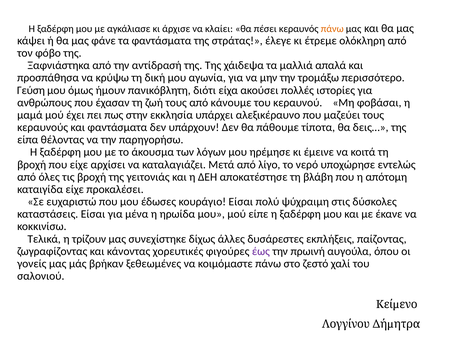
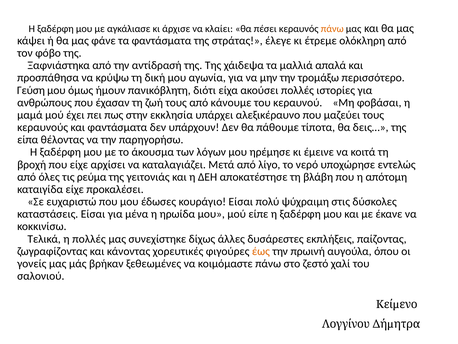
τις βροχή: βροχή -> ρεύμα (92, 177)
η τρίζουν: τρίζουν -> πολλές (89, 239)
έως colour: purple -> orange (261, 251)
